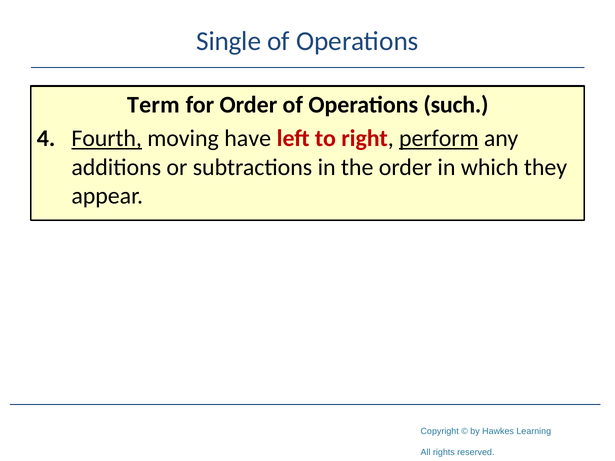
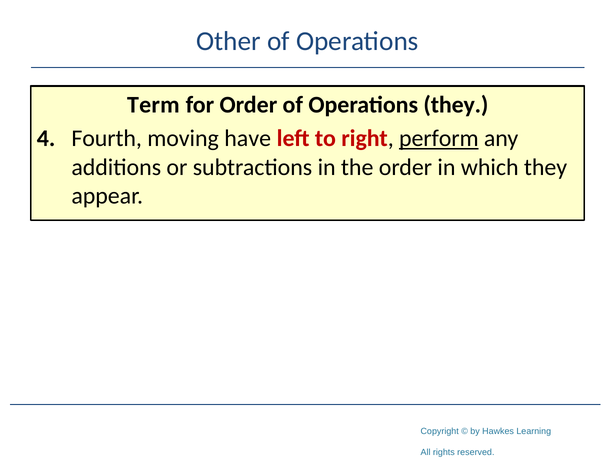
Single: Single -> Other (229, 41)
Operations such: such -> they (456, 105)
Fourth underline: present -> none (107, 139)
